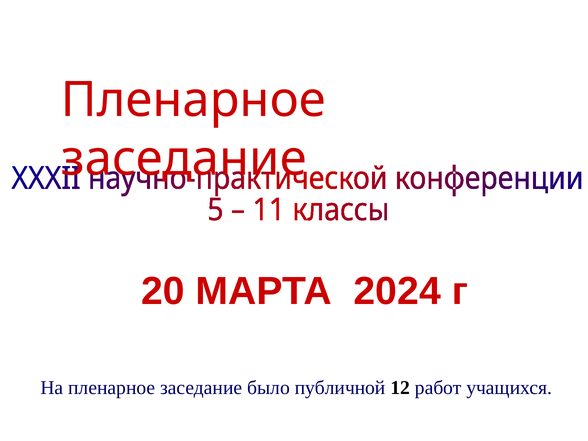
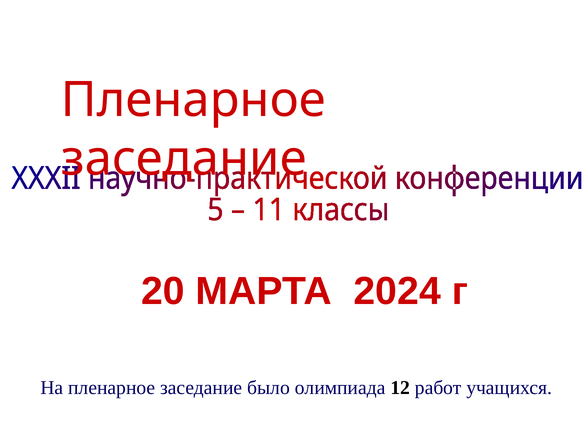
публичной: публичной -> олимпиада (340, 388)
